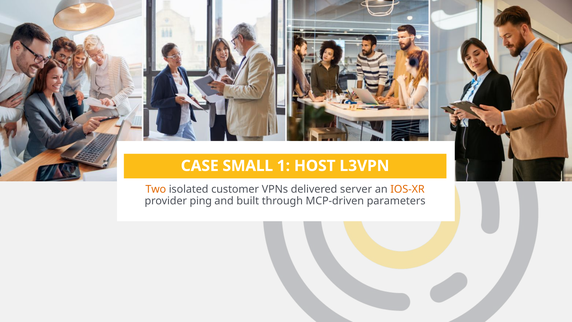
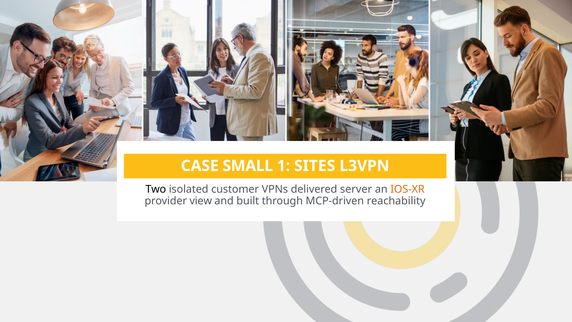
HOST: HOST -> SITES (315, 166)
Two colour: orange -> black (156, 189)
ping: ping -> view (201, 201)
parameters: parameters -> reachability (396, 201)
